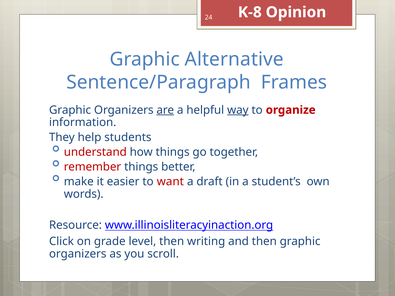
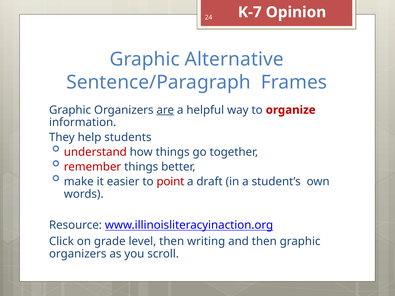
K-8: K-8 -> K-7 (250, 12)
way underline: present -> none (238, 110)
want: want -> point (170, 182)
